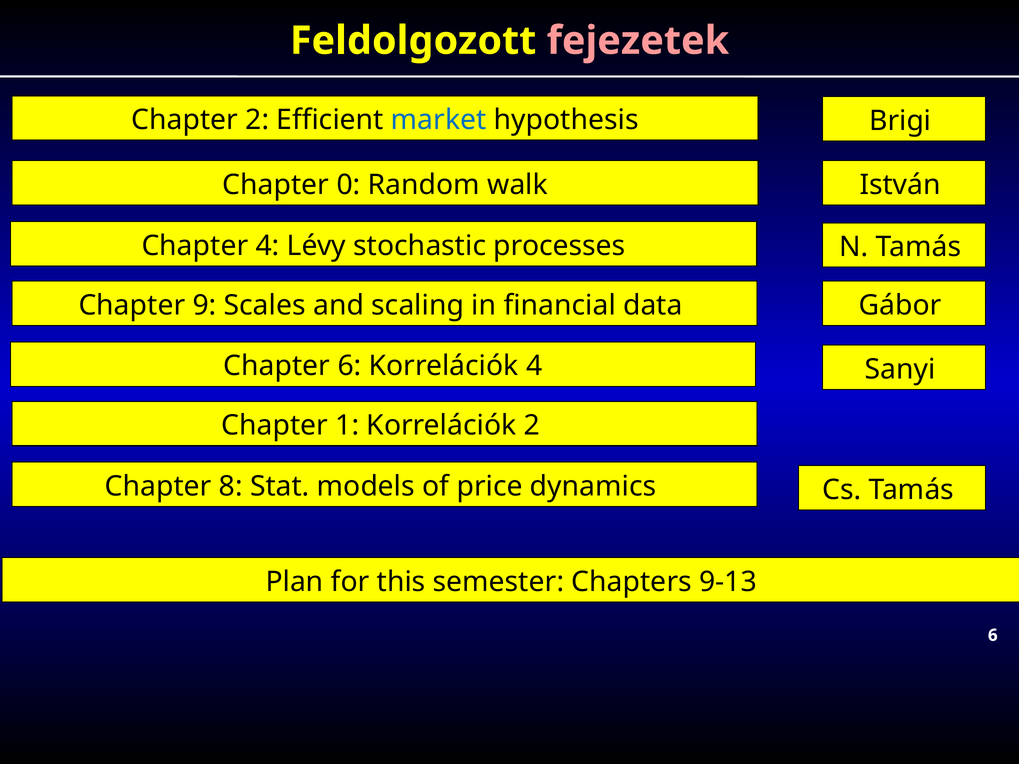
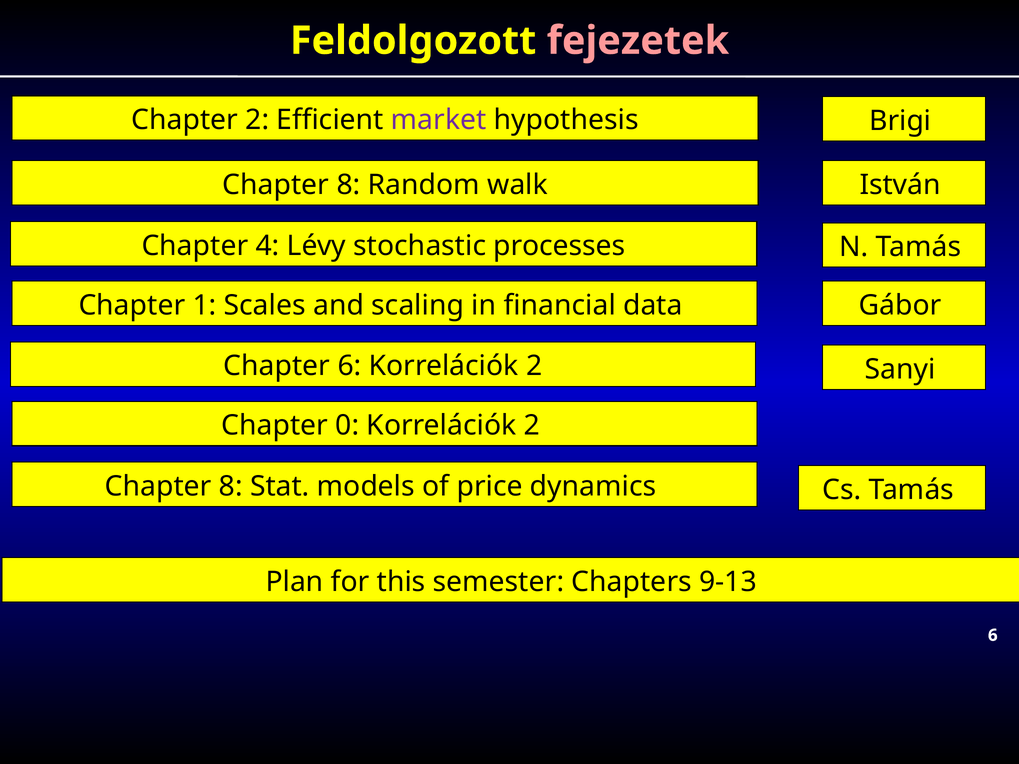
market colour: blue -> purple (439, 120)
0: 0 -> 8 (348, 185)
9: 9 -> 1 (205, 305)
6 Korrelációk 4: 4 -> 2 (534, 366)
1: 1 -> 0 (347, 426)
